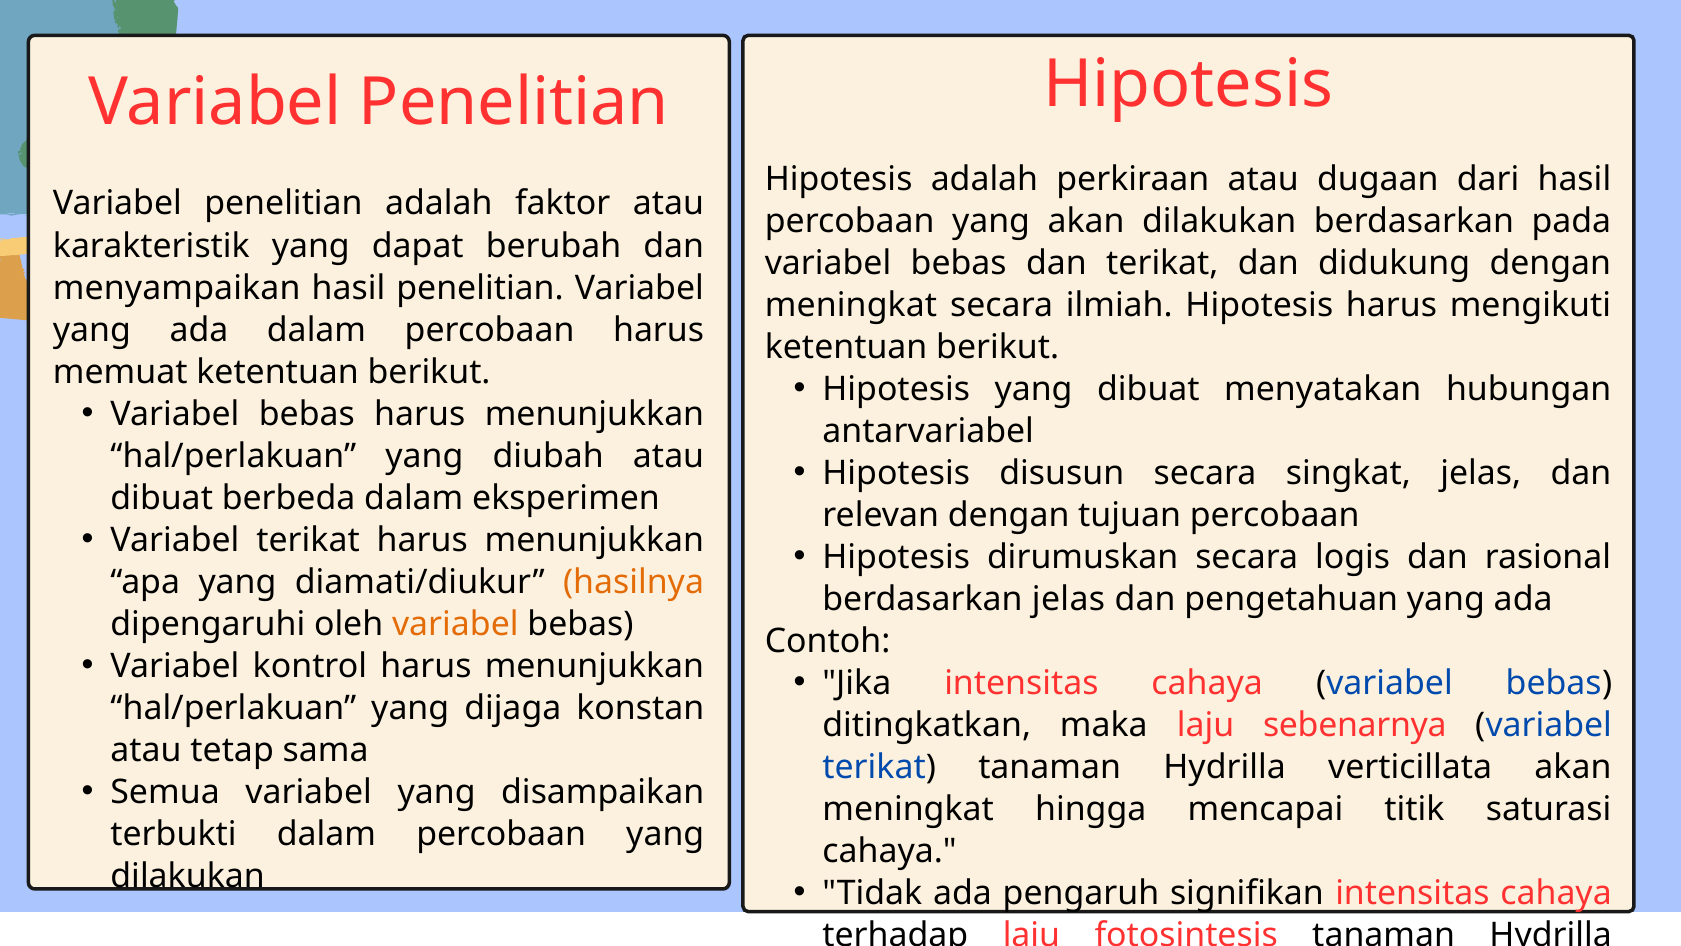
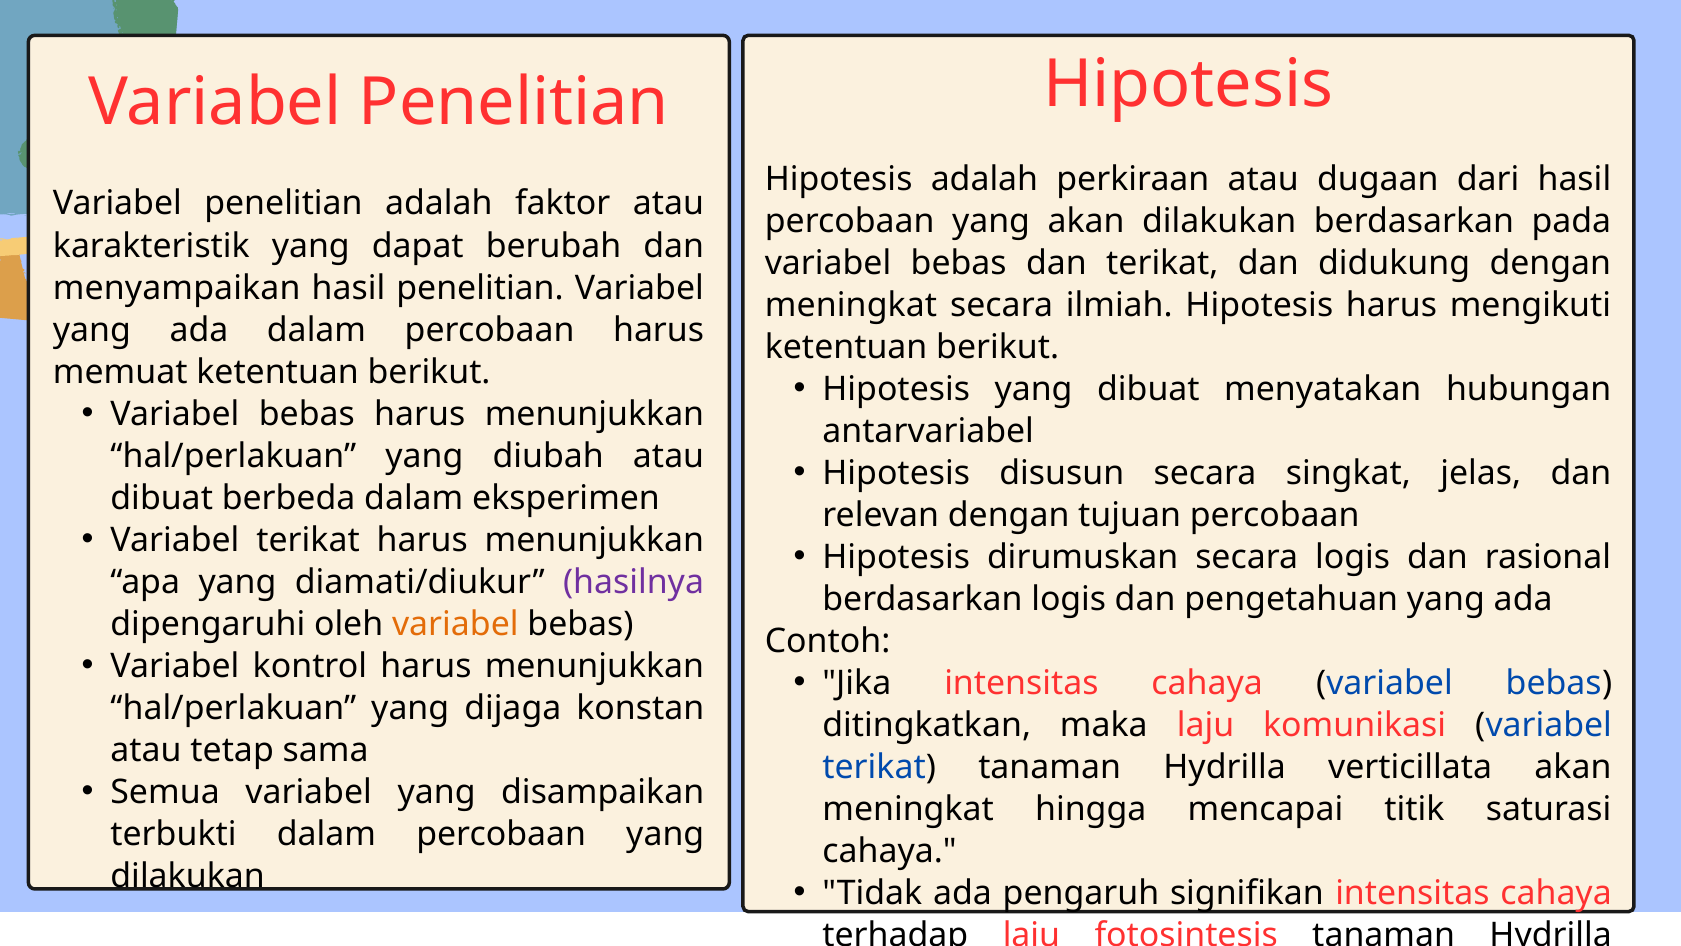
hasilnya colour: orange -> purple (634, 582)
berdasarkan jelas: jelas -> logis (1069, 599)
sebenarnya: sebenarnya -> komunikasi (1355, 725)
